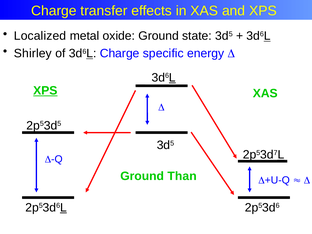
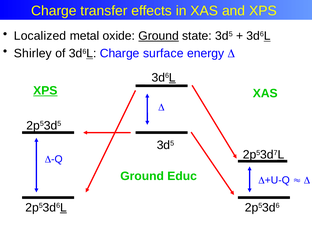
Ground underline: none -> present (159, 36)
specific: specific -> surface (163, 53)
Than: Than -> Educ (182, 176)
